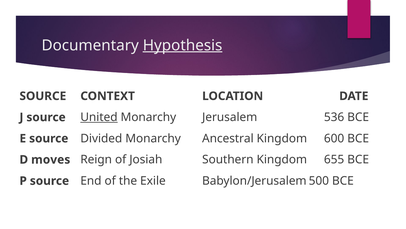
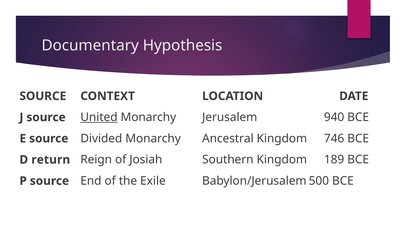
Hypothesis underline: present -> none (183, 45)
536: 536 -> 940 (334, 117)
600: 600 -> 746 (334, 138)
moves: moves -> return (51, 159)
655: 655 -> 189 (334, 159)
